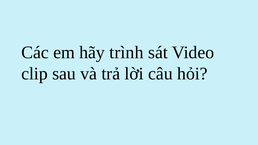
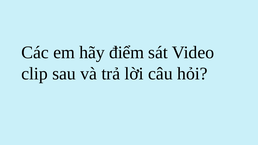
trình: trình -> điểm (127, 52)
